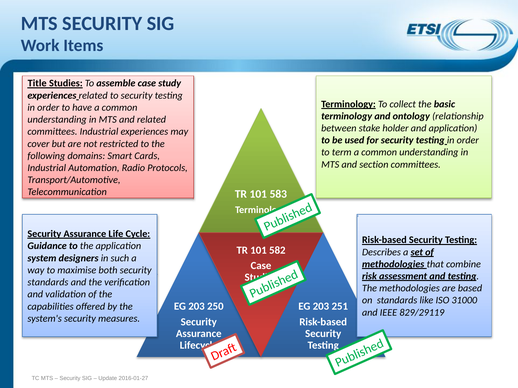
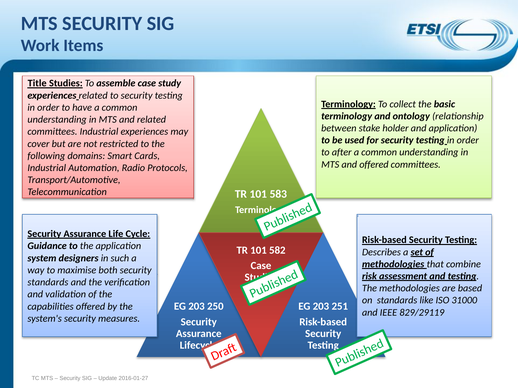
term: term -> after (342, 153)
and section: section -> offered (374, 165)
